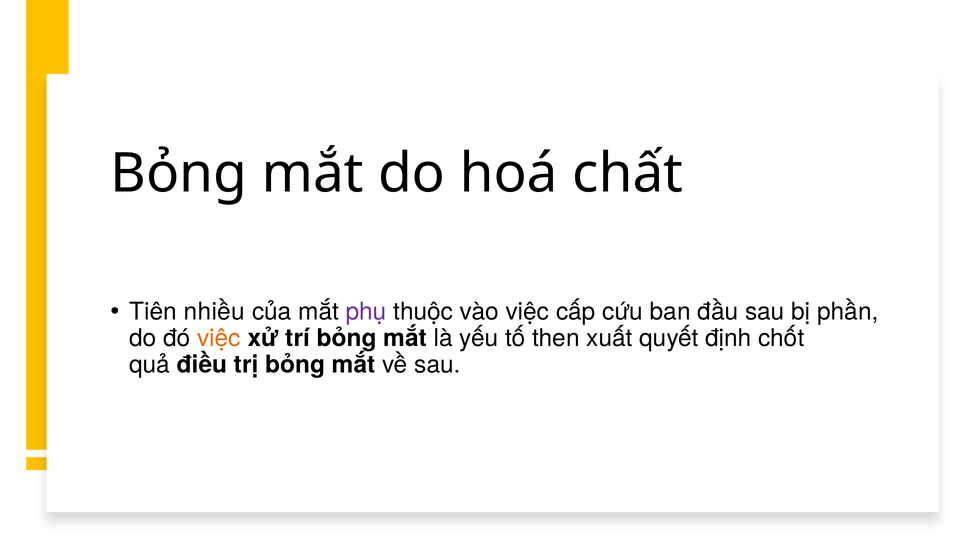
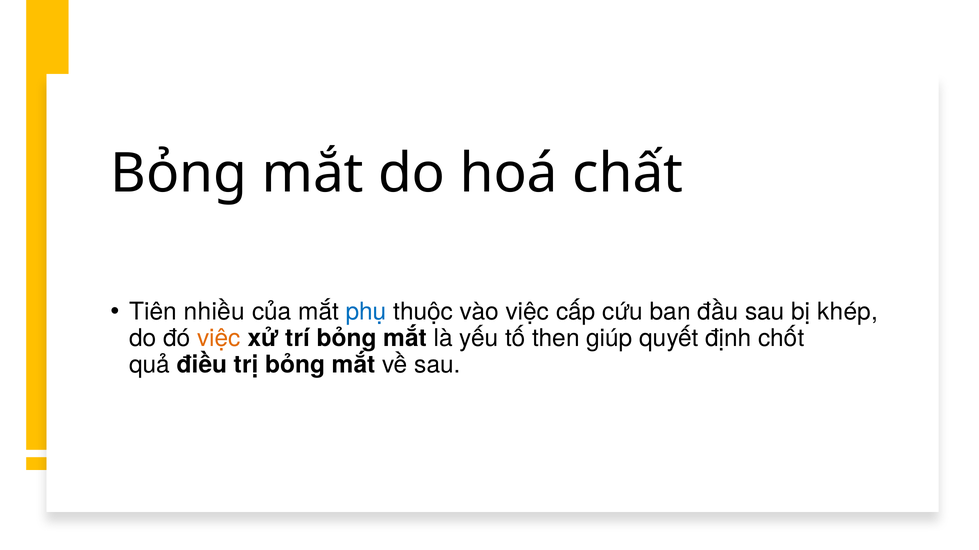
phụ colour: purple -> blue (366, 312)
phần: phần -> khép (848, 312)
xuất: xuất -> giúp (609, 339)
